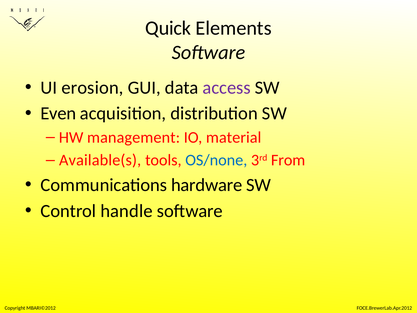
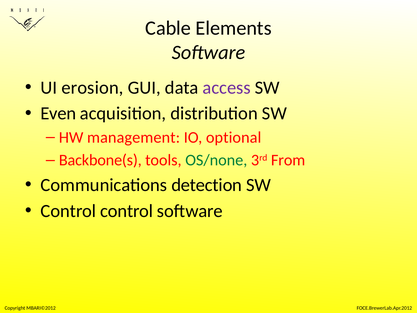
Quick: Quick -> Cable (168, 28)
material: material -> optional (234, 137)
Available(s: Available(s -> Backbone(s (100, 160)
OS/none colour: blue -> green (216, 160)
hardware: hardware -> detection (207, 185)
Control handle: handle -> control (127, 211)
